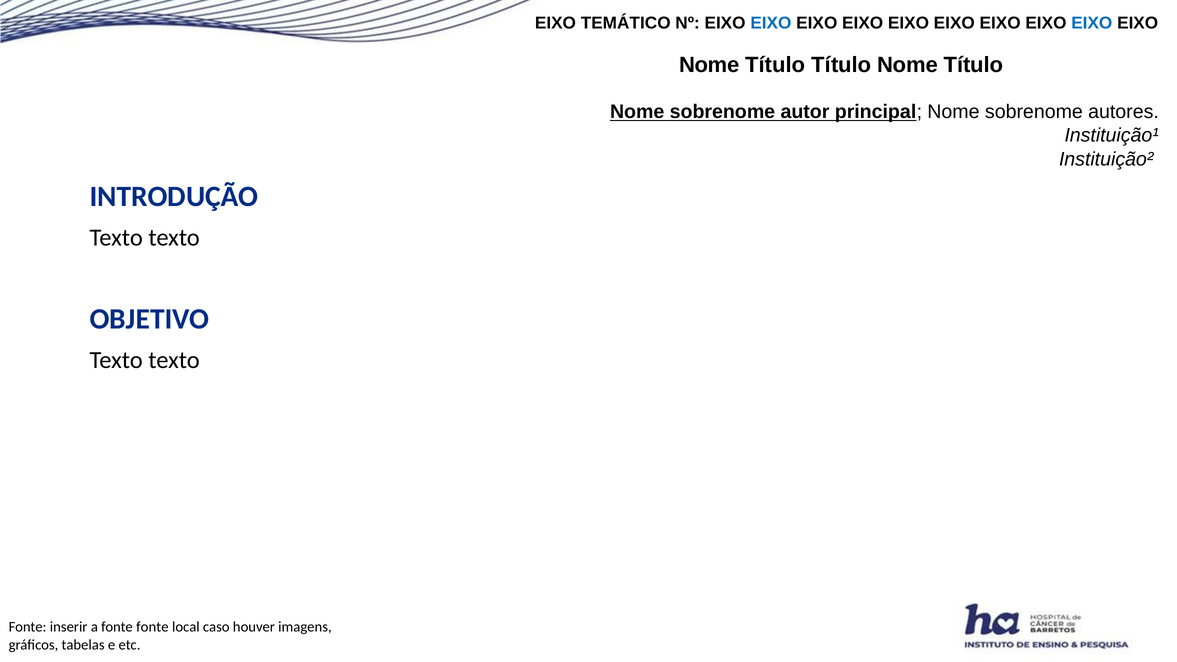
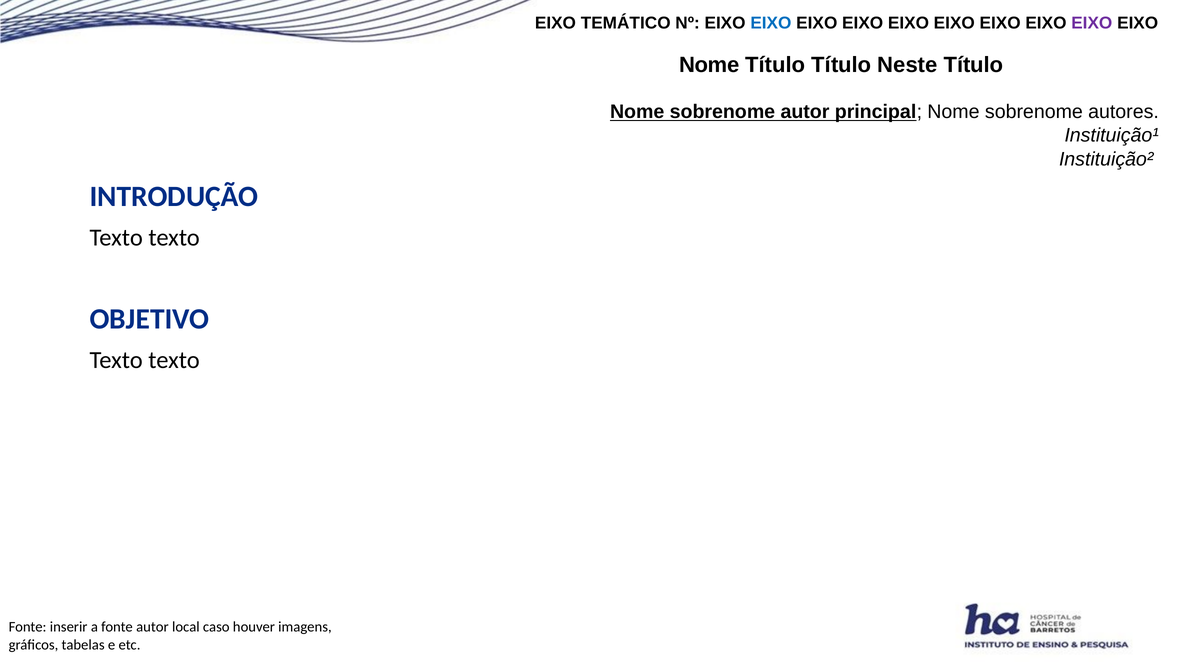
EIXO colour: blue -> purple (1092, 23)
Título Nome: Nome -> Neste (907, 65)
fonte fonte: fonte -> autor (152, 627)
